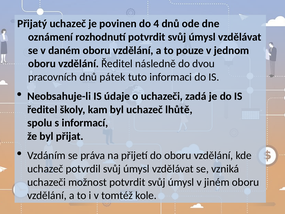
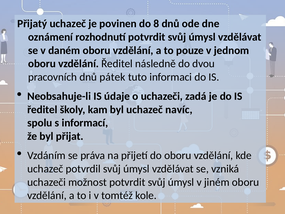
4: 4 -> 8 (156, 24)
lhůtě: lhůtě -> navíc (179, 109)
